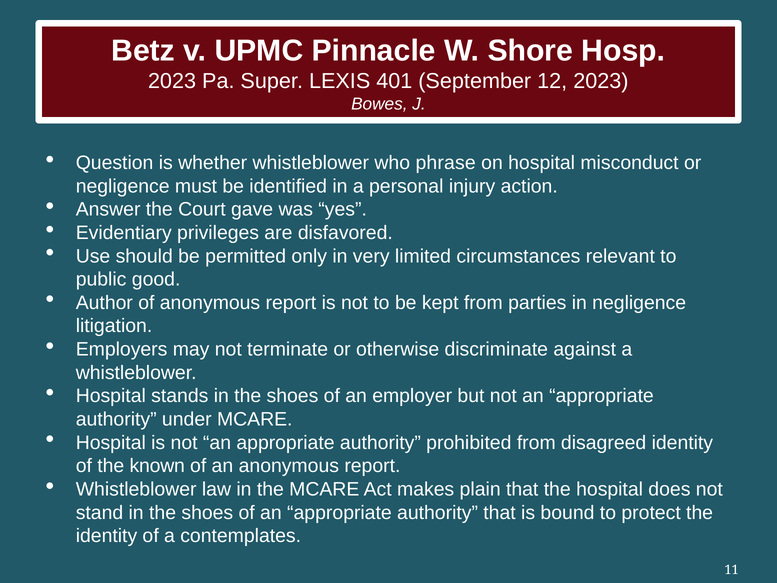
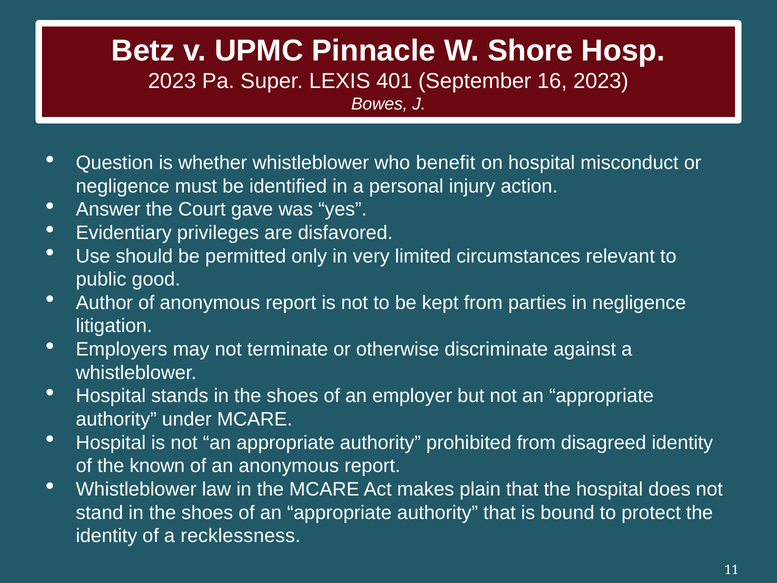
12: 12 -> 16 (552, 81)
phrase: phrase -> benefit (446, 163)
contemplates: contemplates -> recklessness (241, 536)
